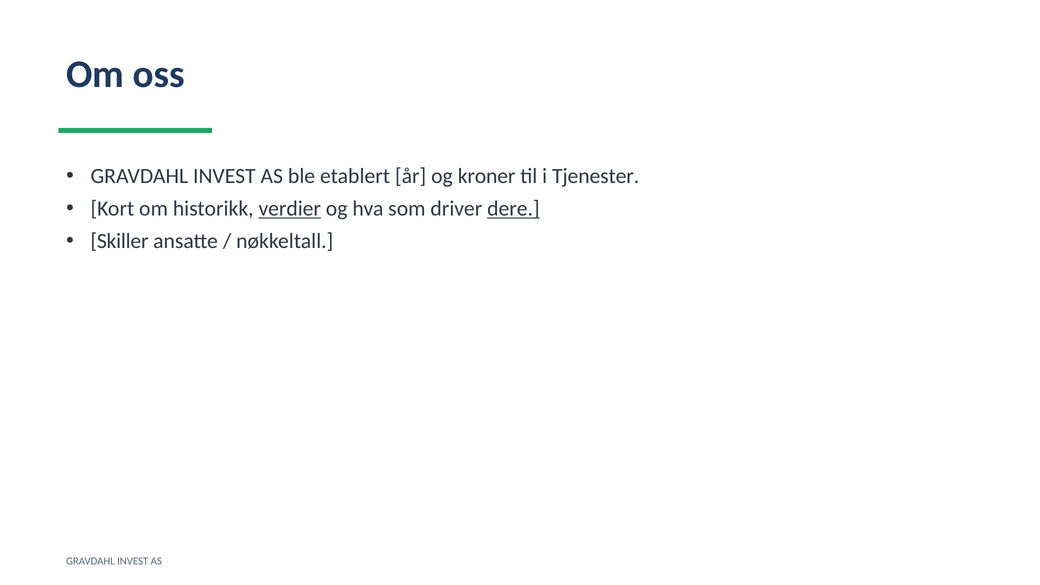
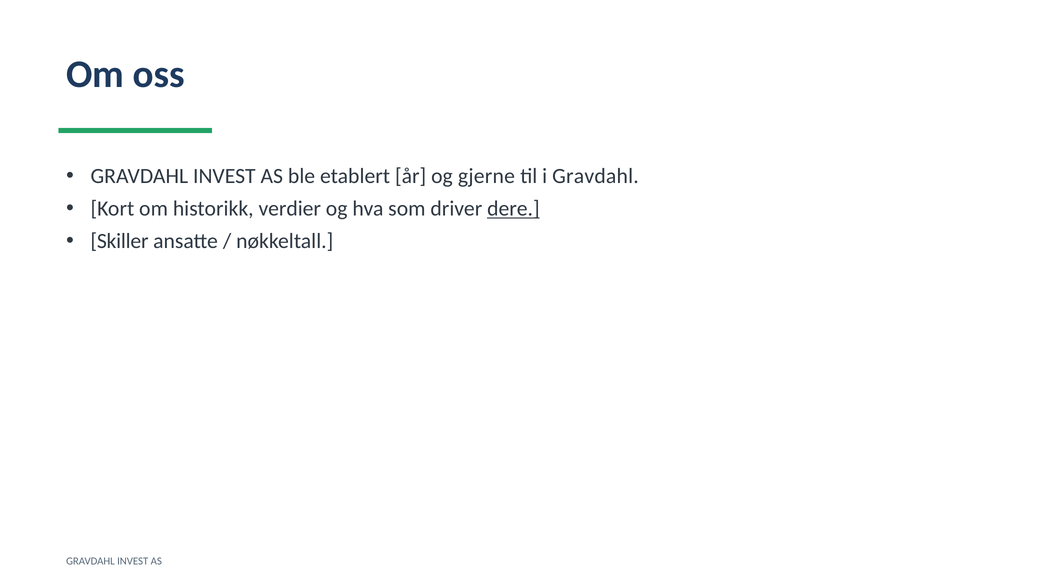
kroner: kroner -> gjerne (486, 176)
i Tjenester: Tjenester -> Gravdahl (595, 176)
verdier underline: present -> none (290, 209)
